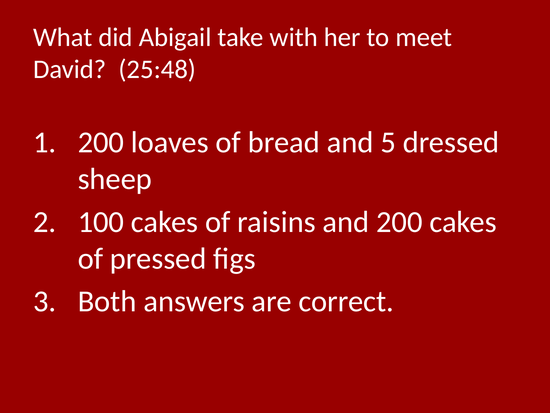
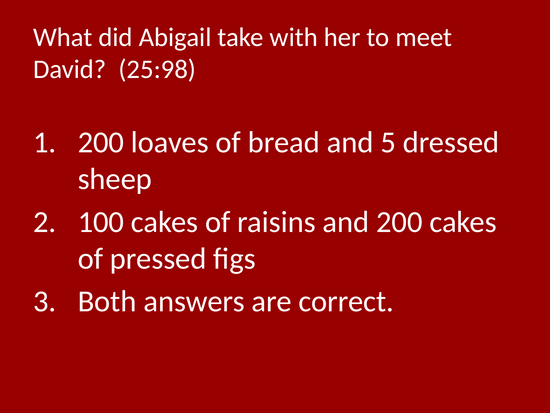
25:48: 25:48 -> 25:98 (157, 69)
